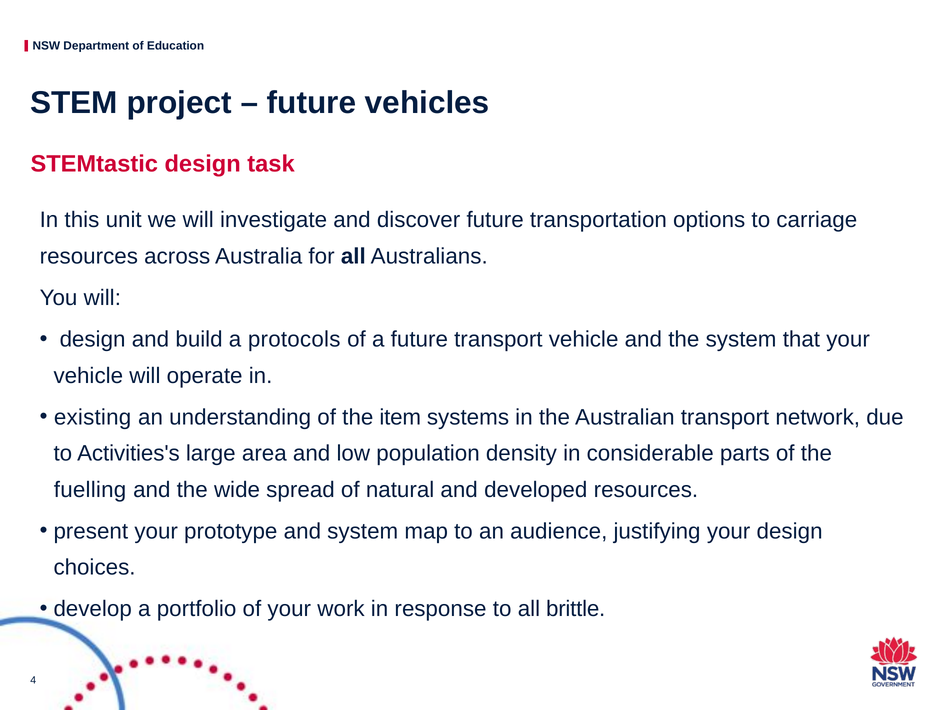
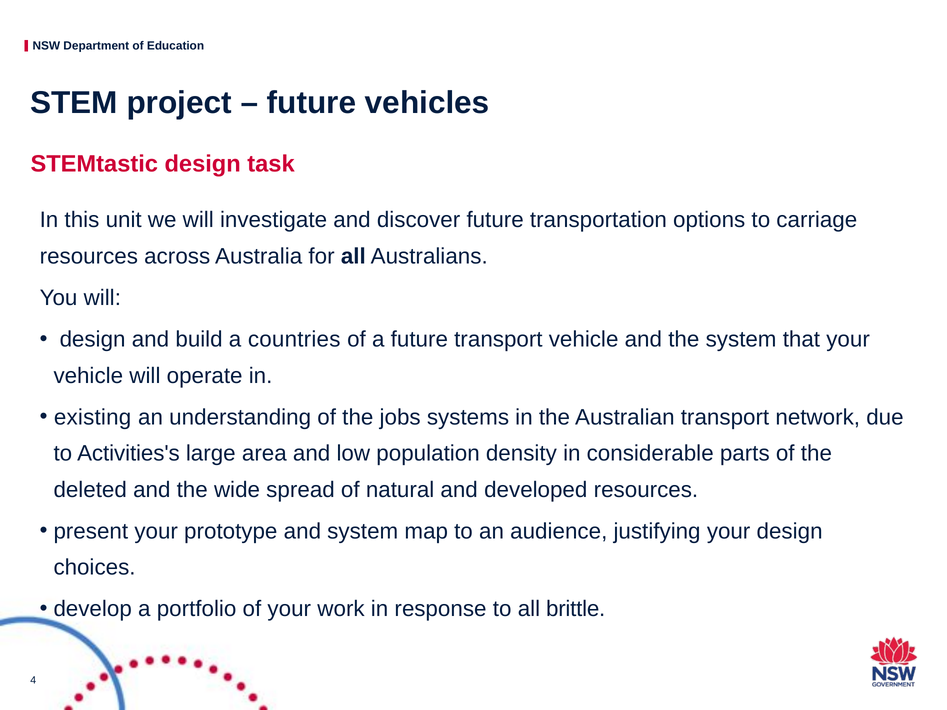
protocols: protocols -> countries (294, 340)
item: item -> jobs (400, 417)
fuelling: fuelling -> deleted (90, 490)
